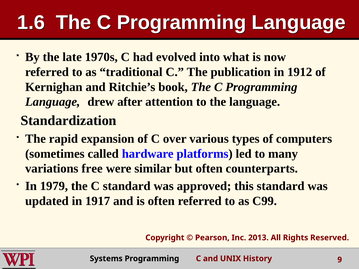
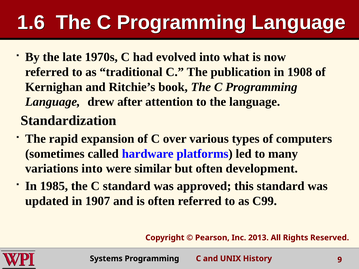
1912: 1912 -> 1908 (300, 72)
variations free: free -> into (92, 169)
counterparts: counterparts -> development (262, 169)
1979: 1979 -> 1985 (54, 186)
1917: 1917 -> 1907 (98, 201)
